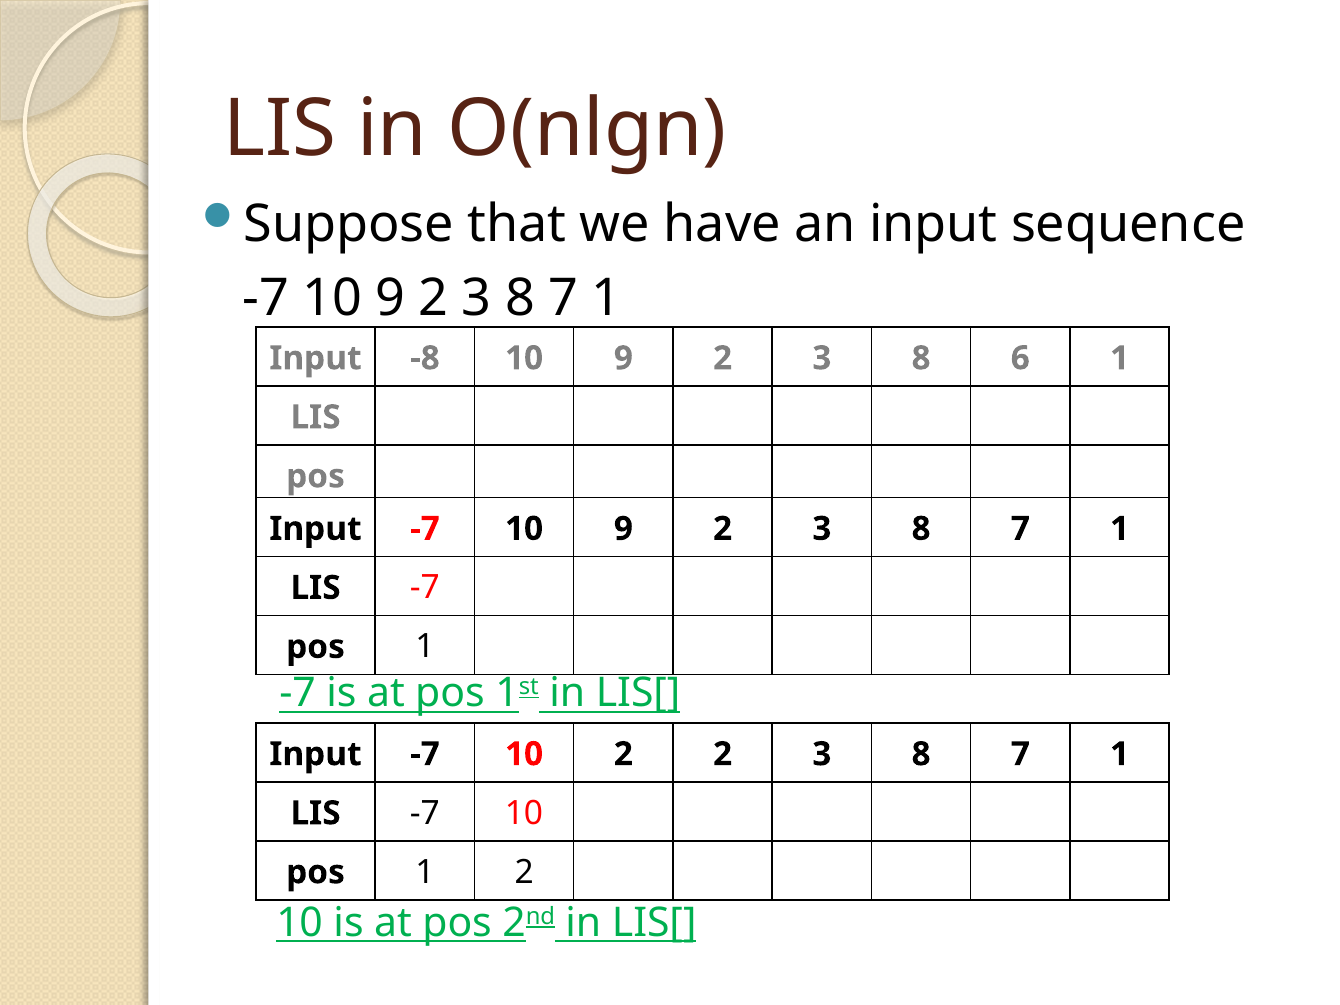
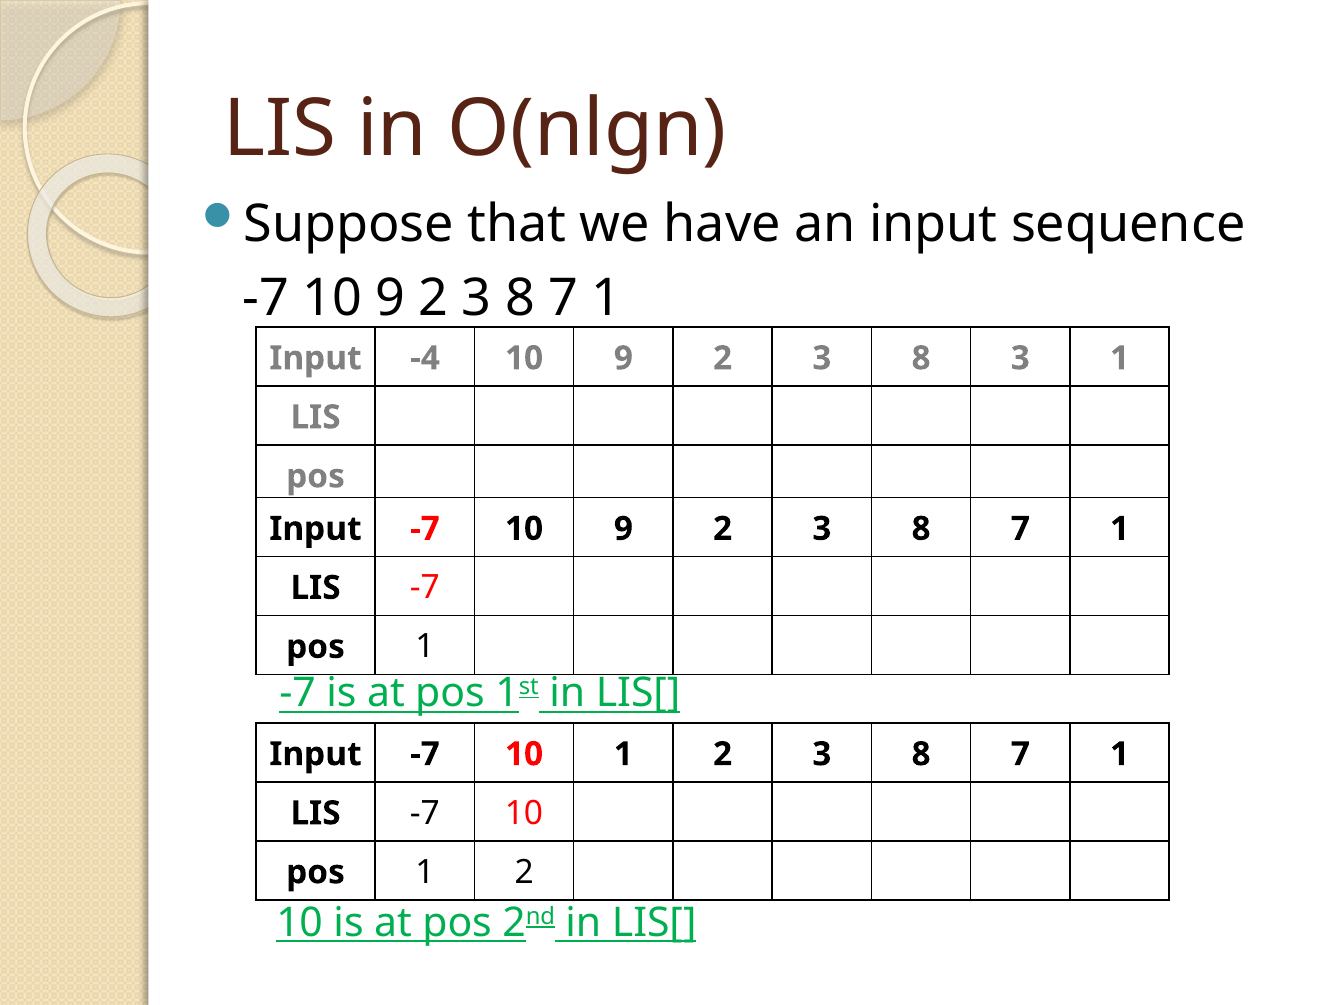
-8: -8 -> -4 (425, 358)
8 6: 6 -> 3 (1020, 358)
10 2: 2 -> 1 (623, 754)
